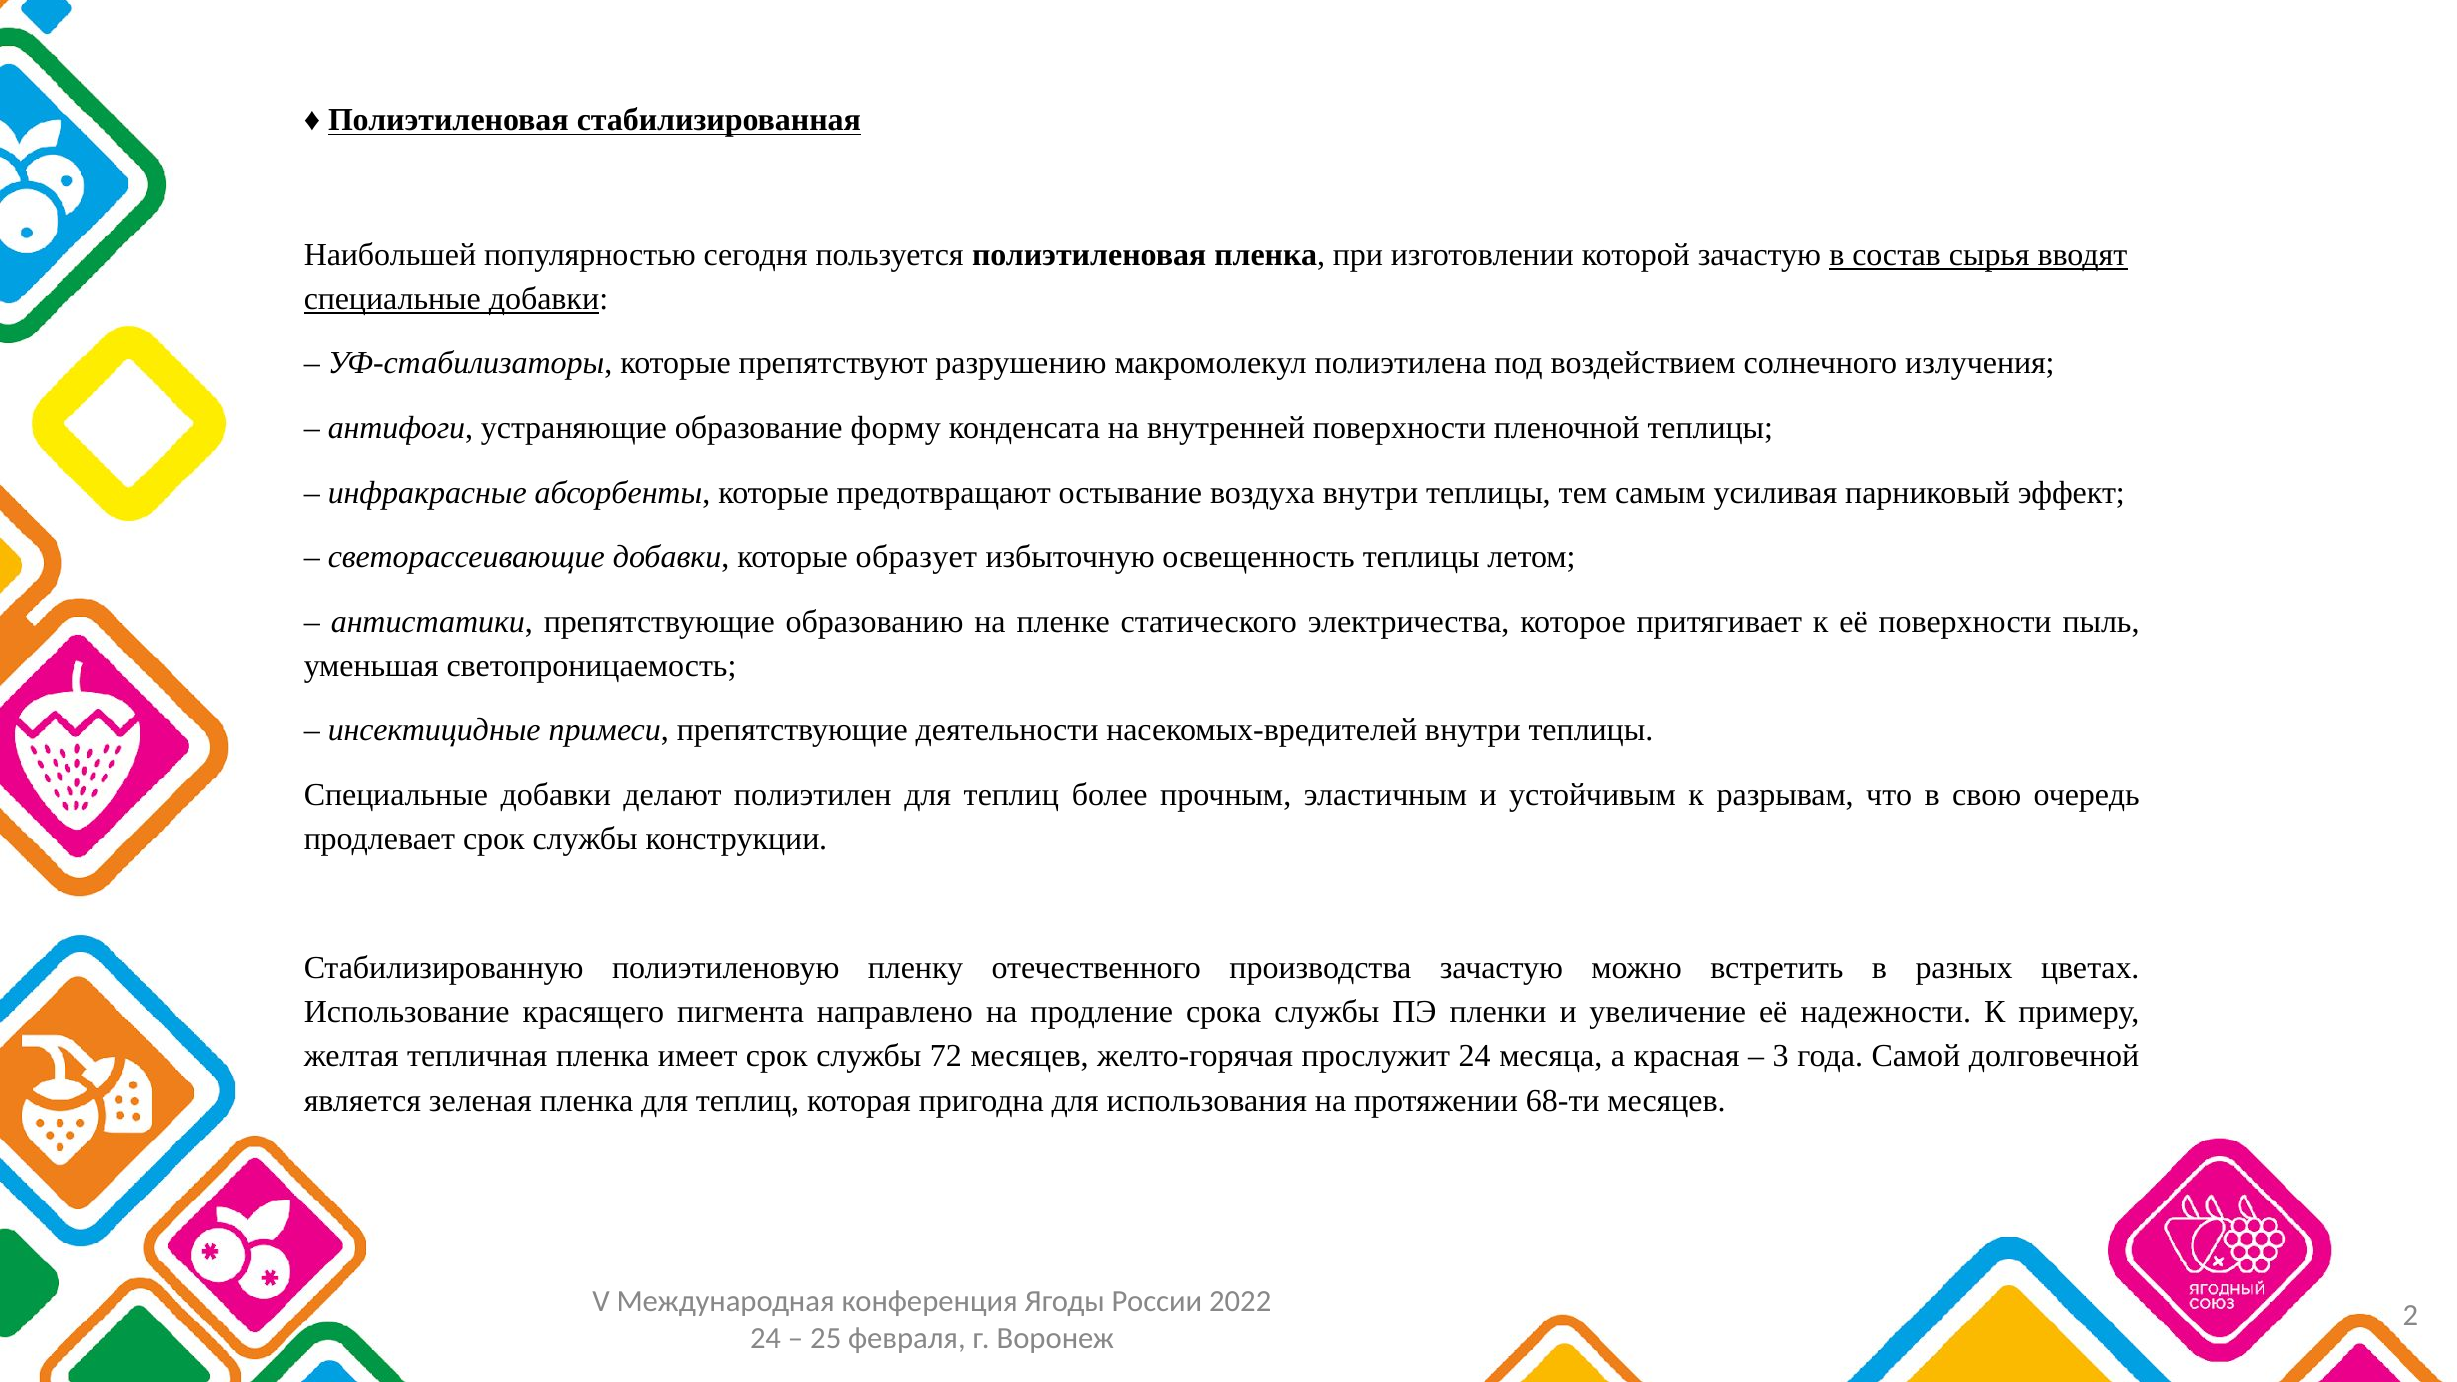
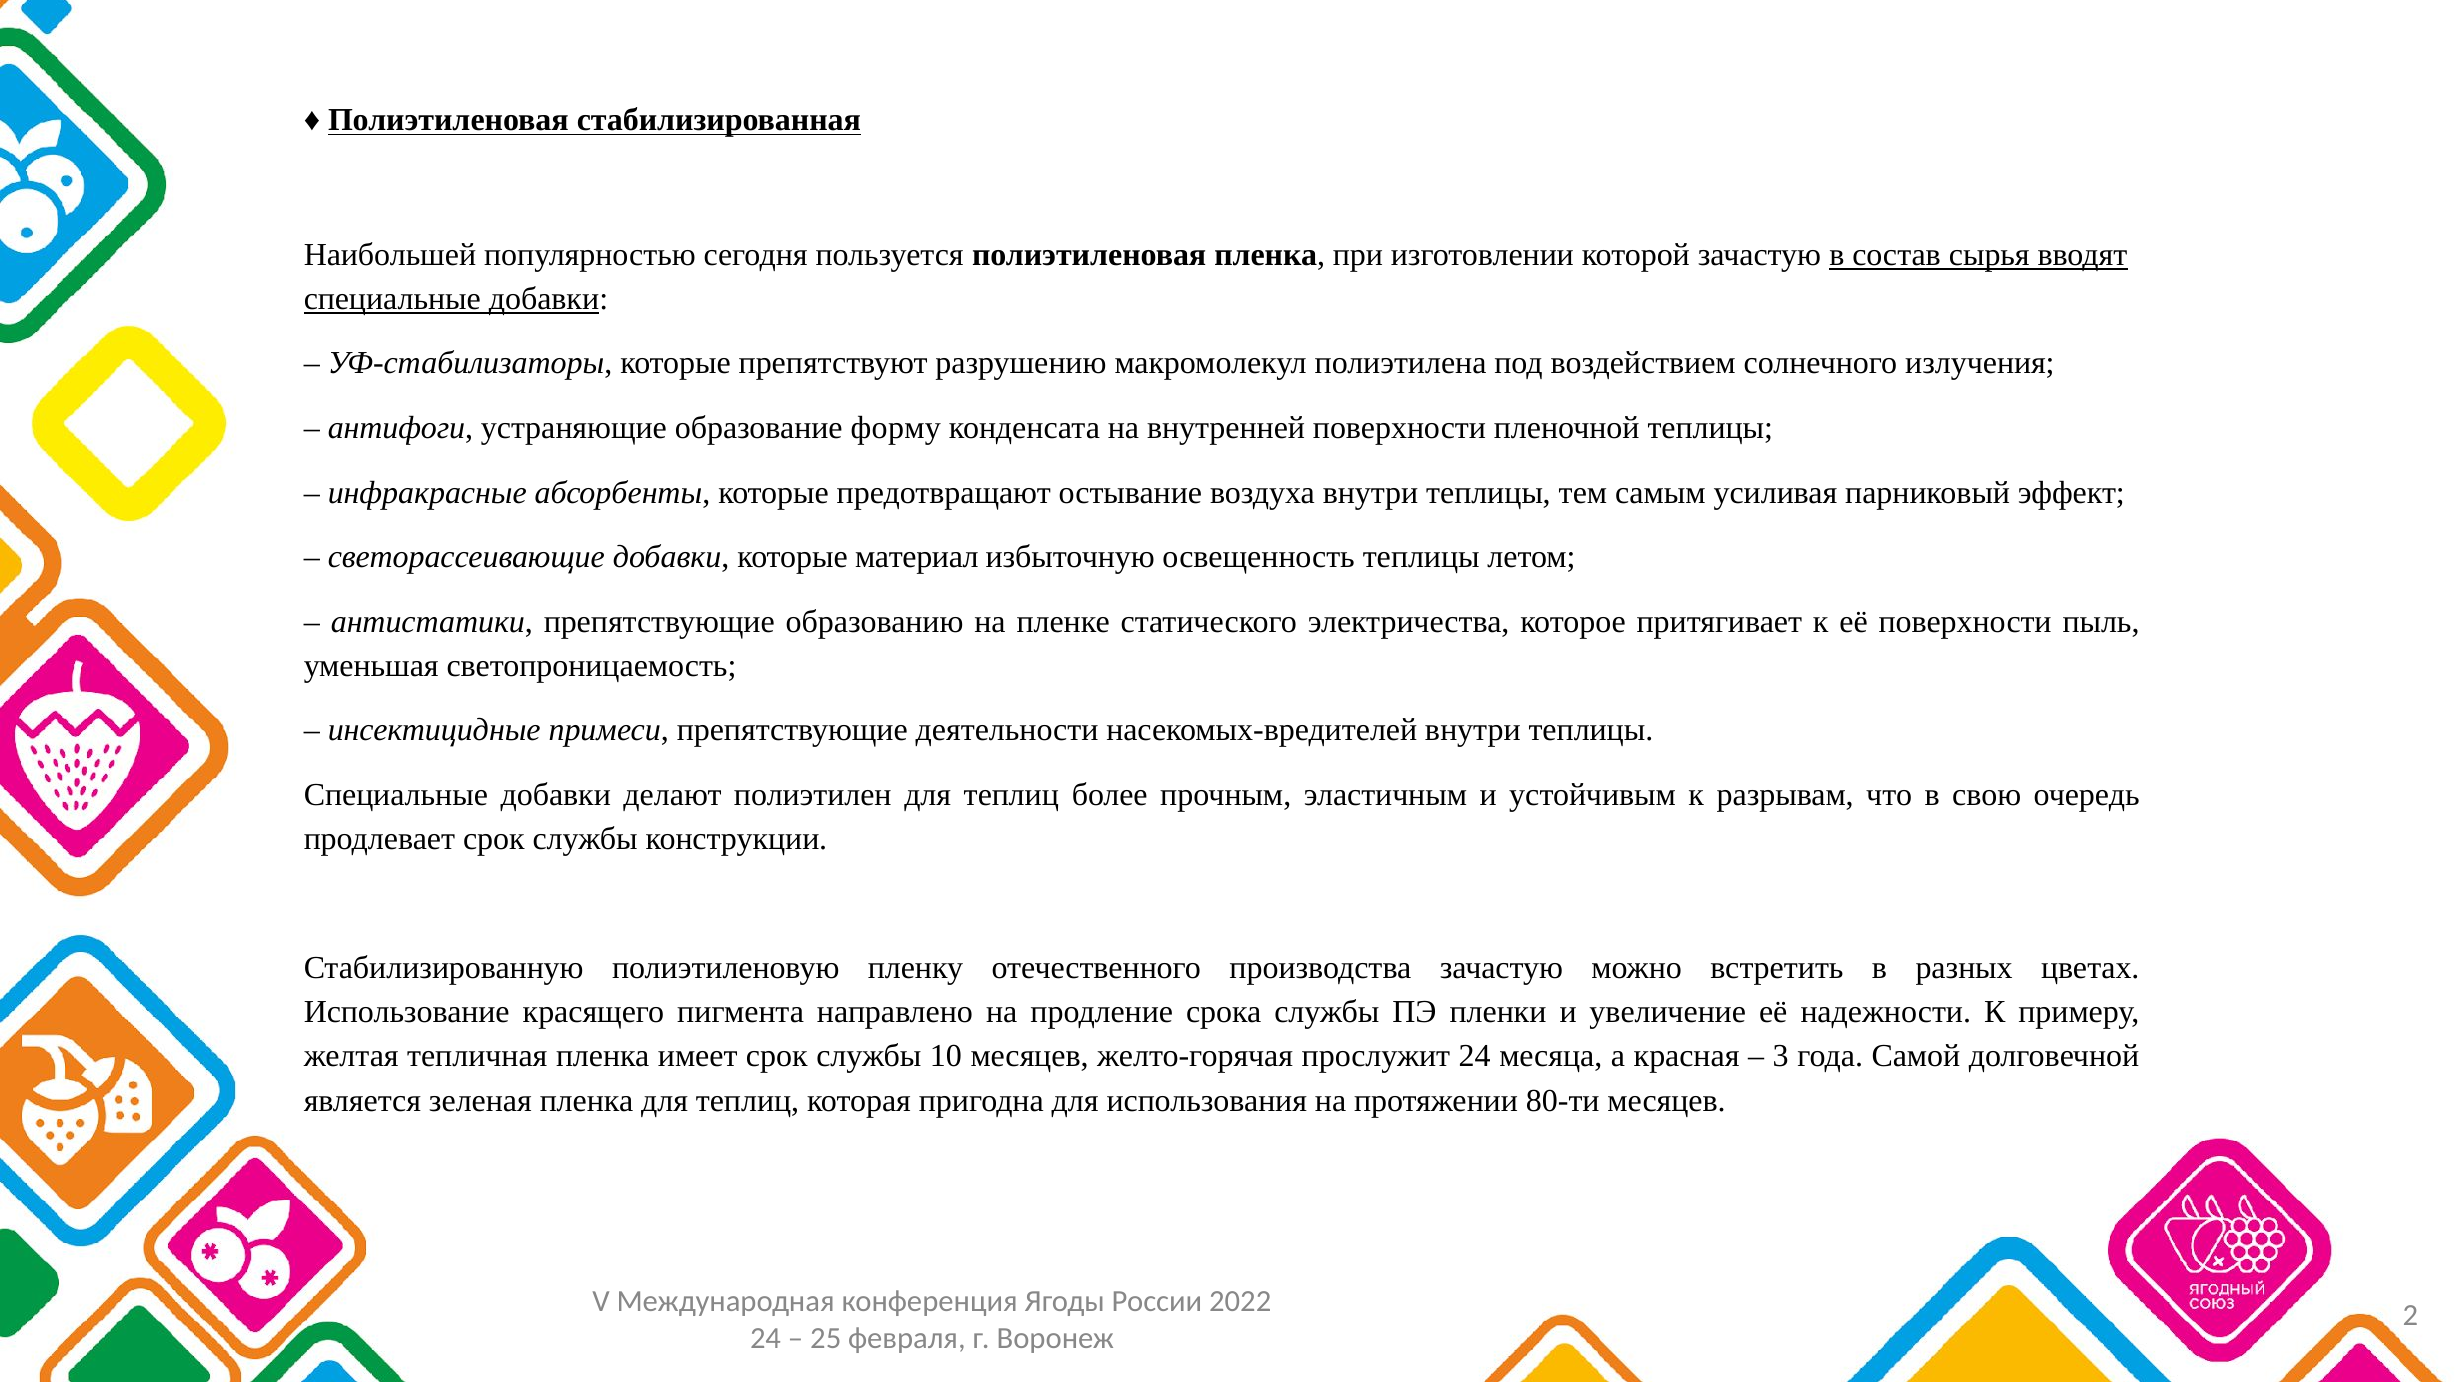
образует: образует -> материал (917, 557)
72: 72 -> 10 (946, 1056)
68-ти: 68-ти -> 80-ти (1563, 1101)
